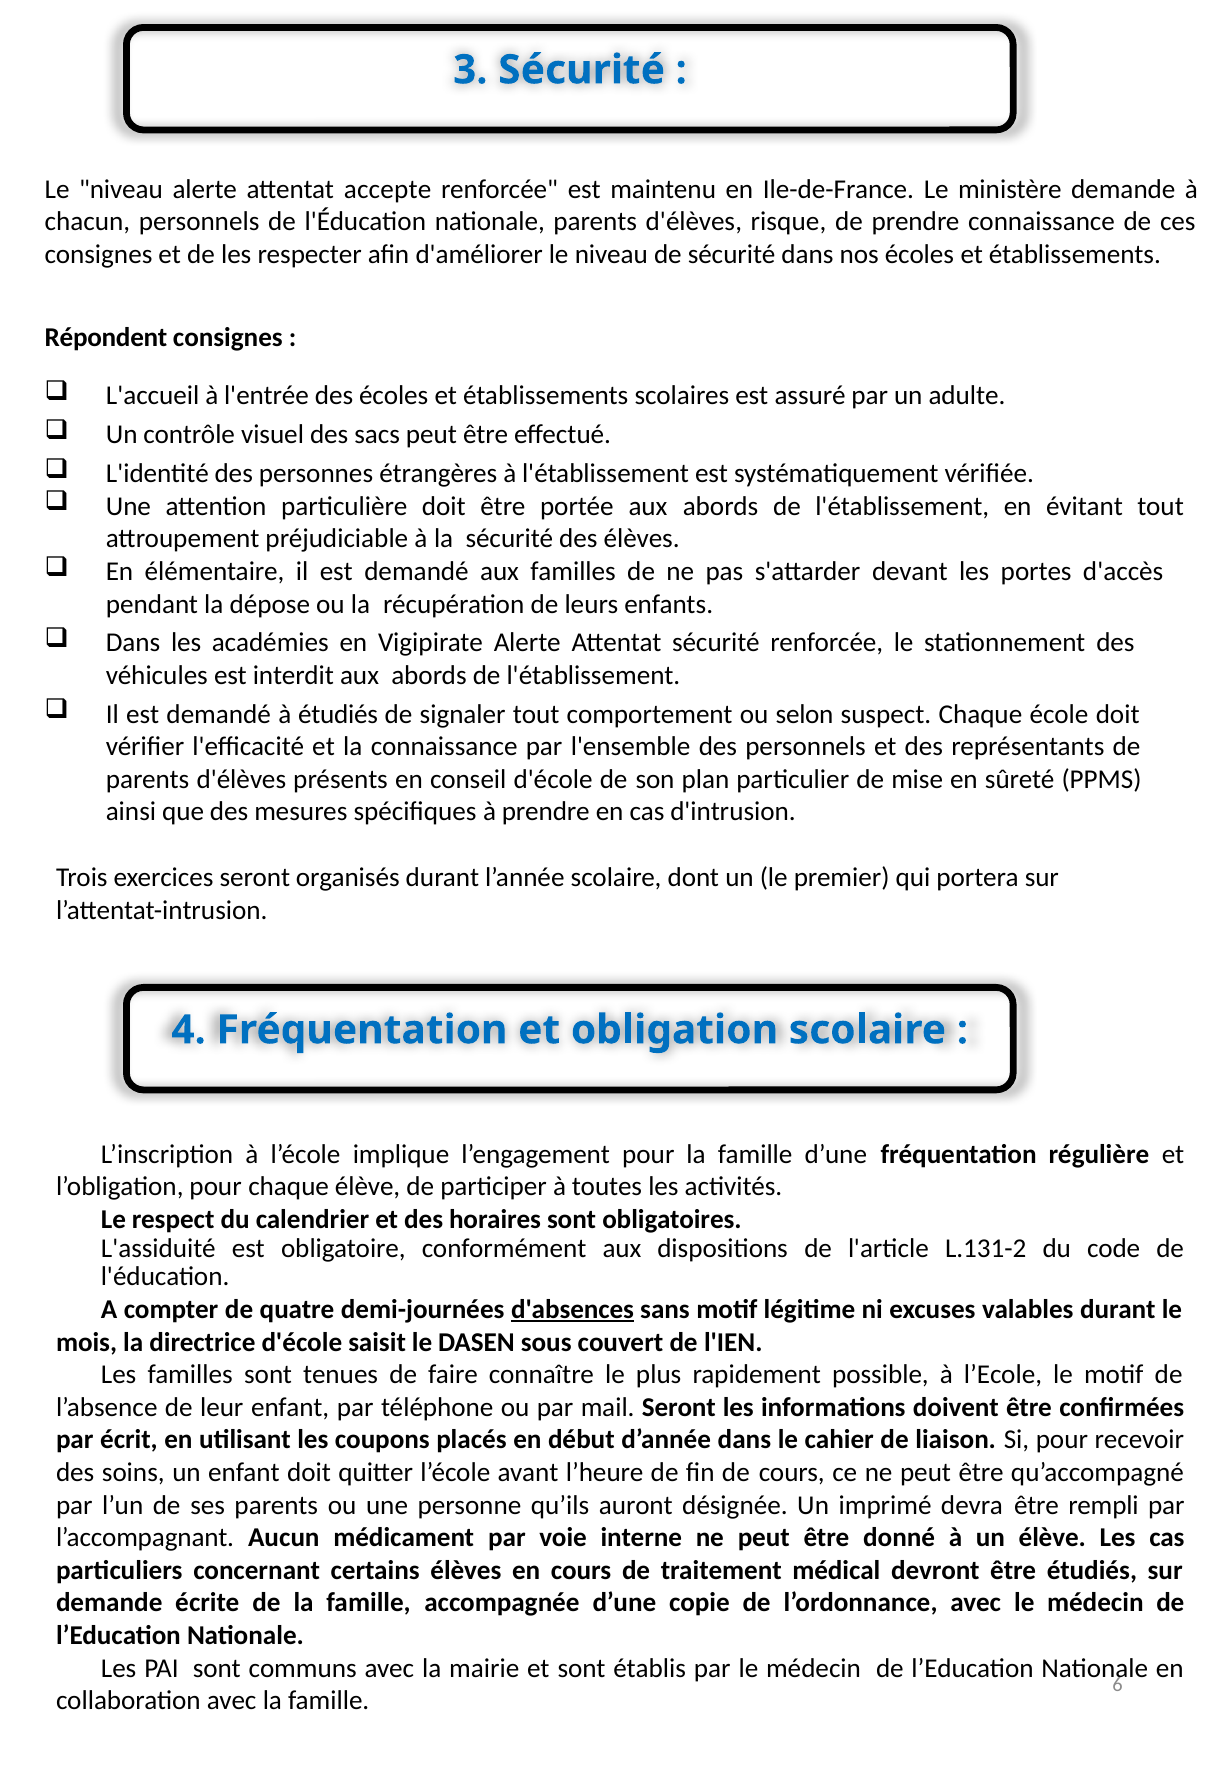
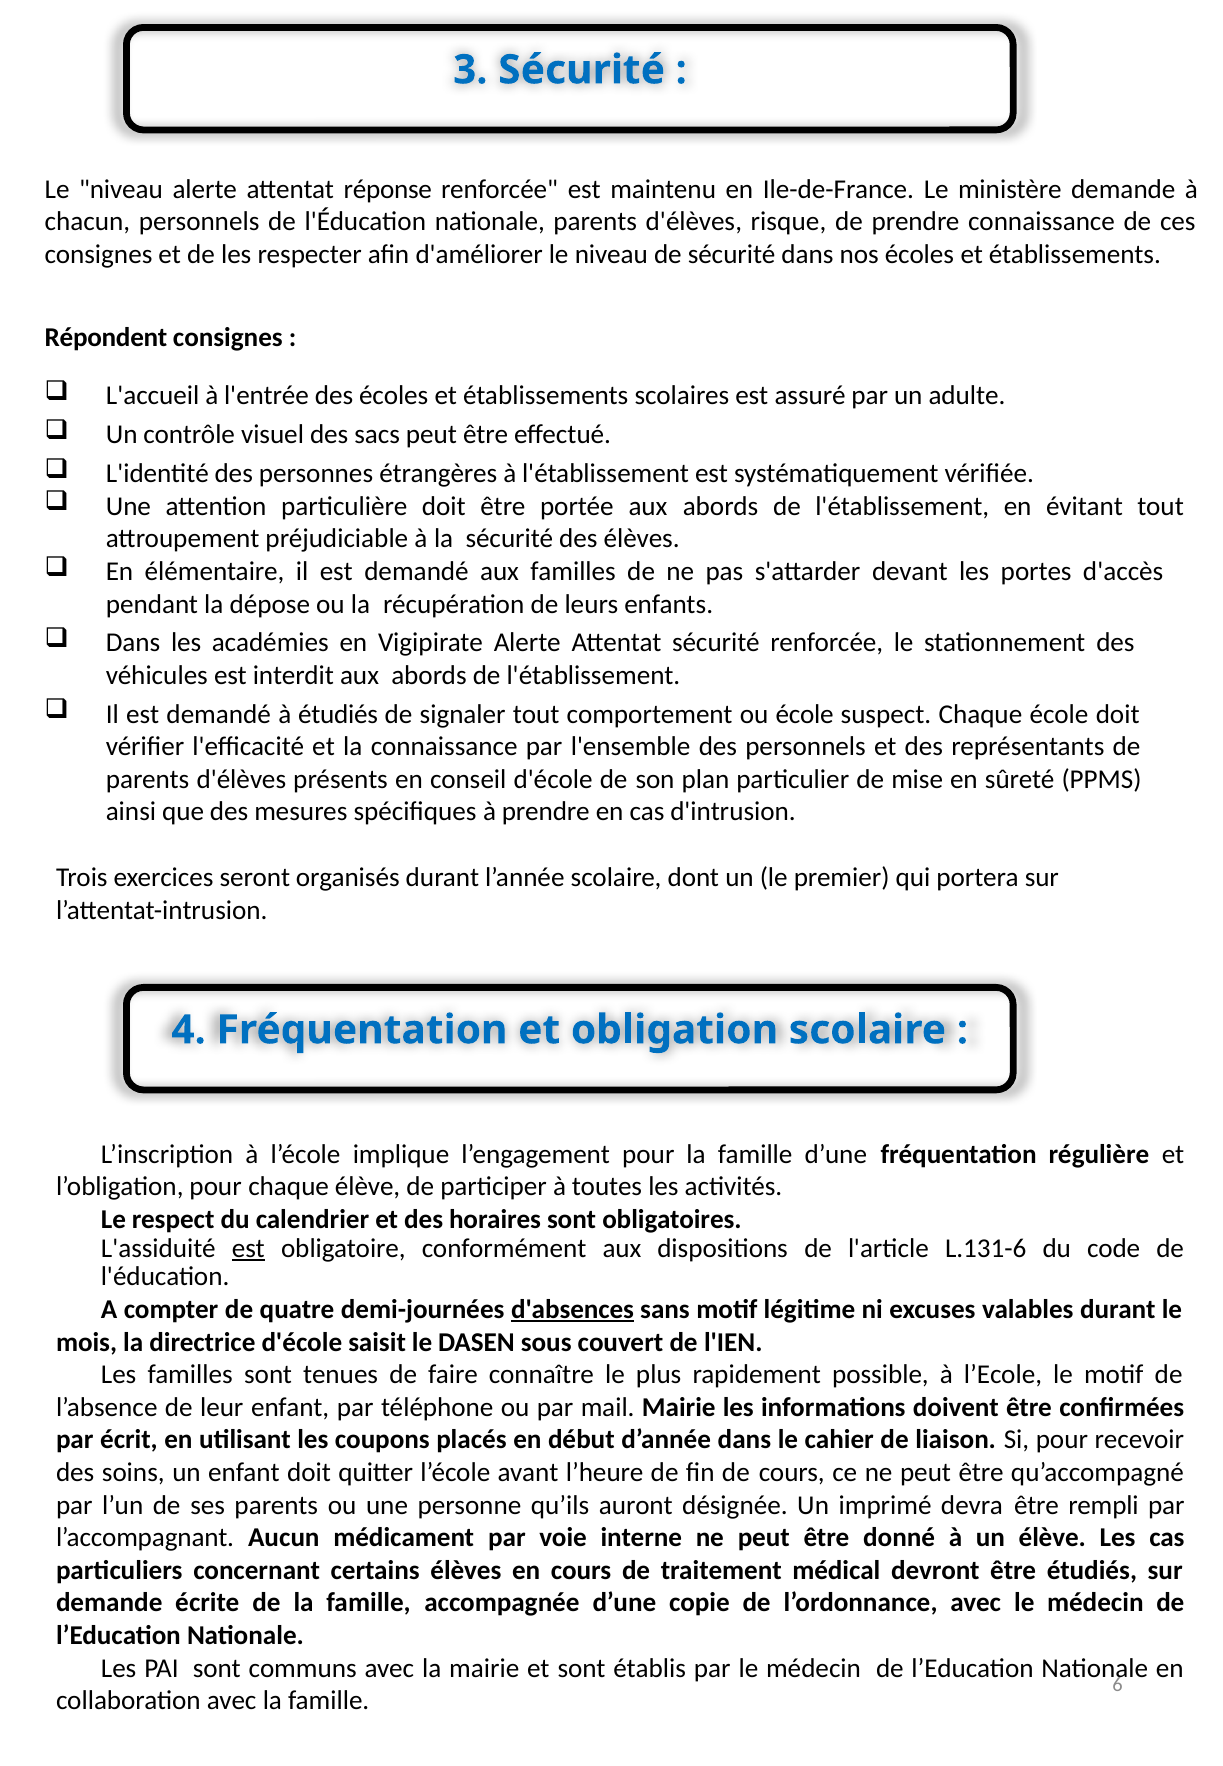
accepte: accepte -> réponse (388, 189)
ou selon: selon -> école (805, 714)
est underline: none -> present (248, 1248)
L.131-2: L.131-2 -> L.131-6 (986, 1248)
mail Seront: Seront -> Mairie (679, 1408)
